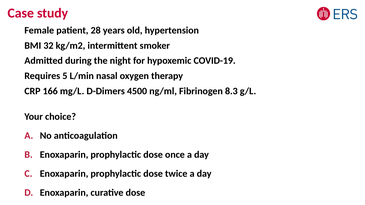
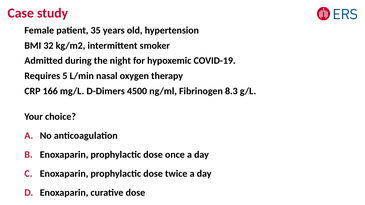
28: 28 -> 35 (96, 30)
